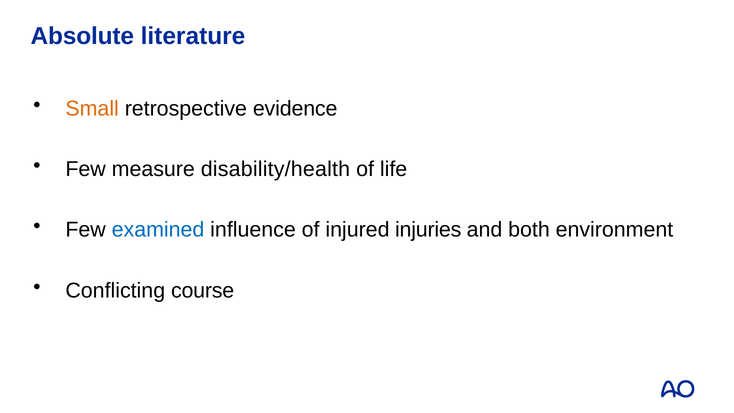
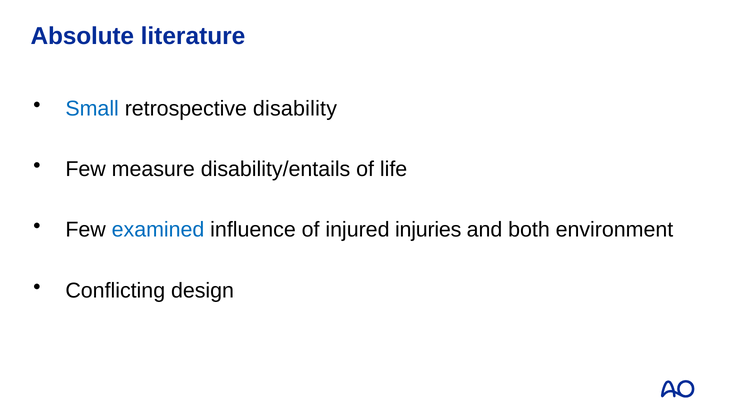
Small colour: orange -> blue (92, 109)
evidence: evidence -> disability (295, 109)
disability/health: disability/health -> disability/entails (276, 169)
course: course -> design (203, 290)
